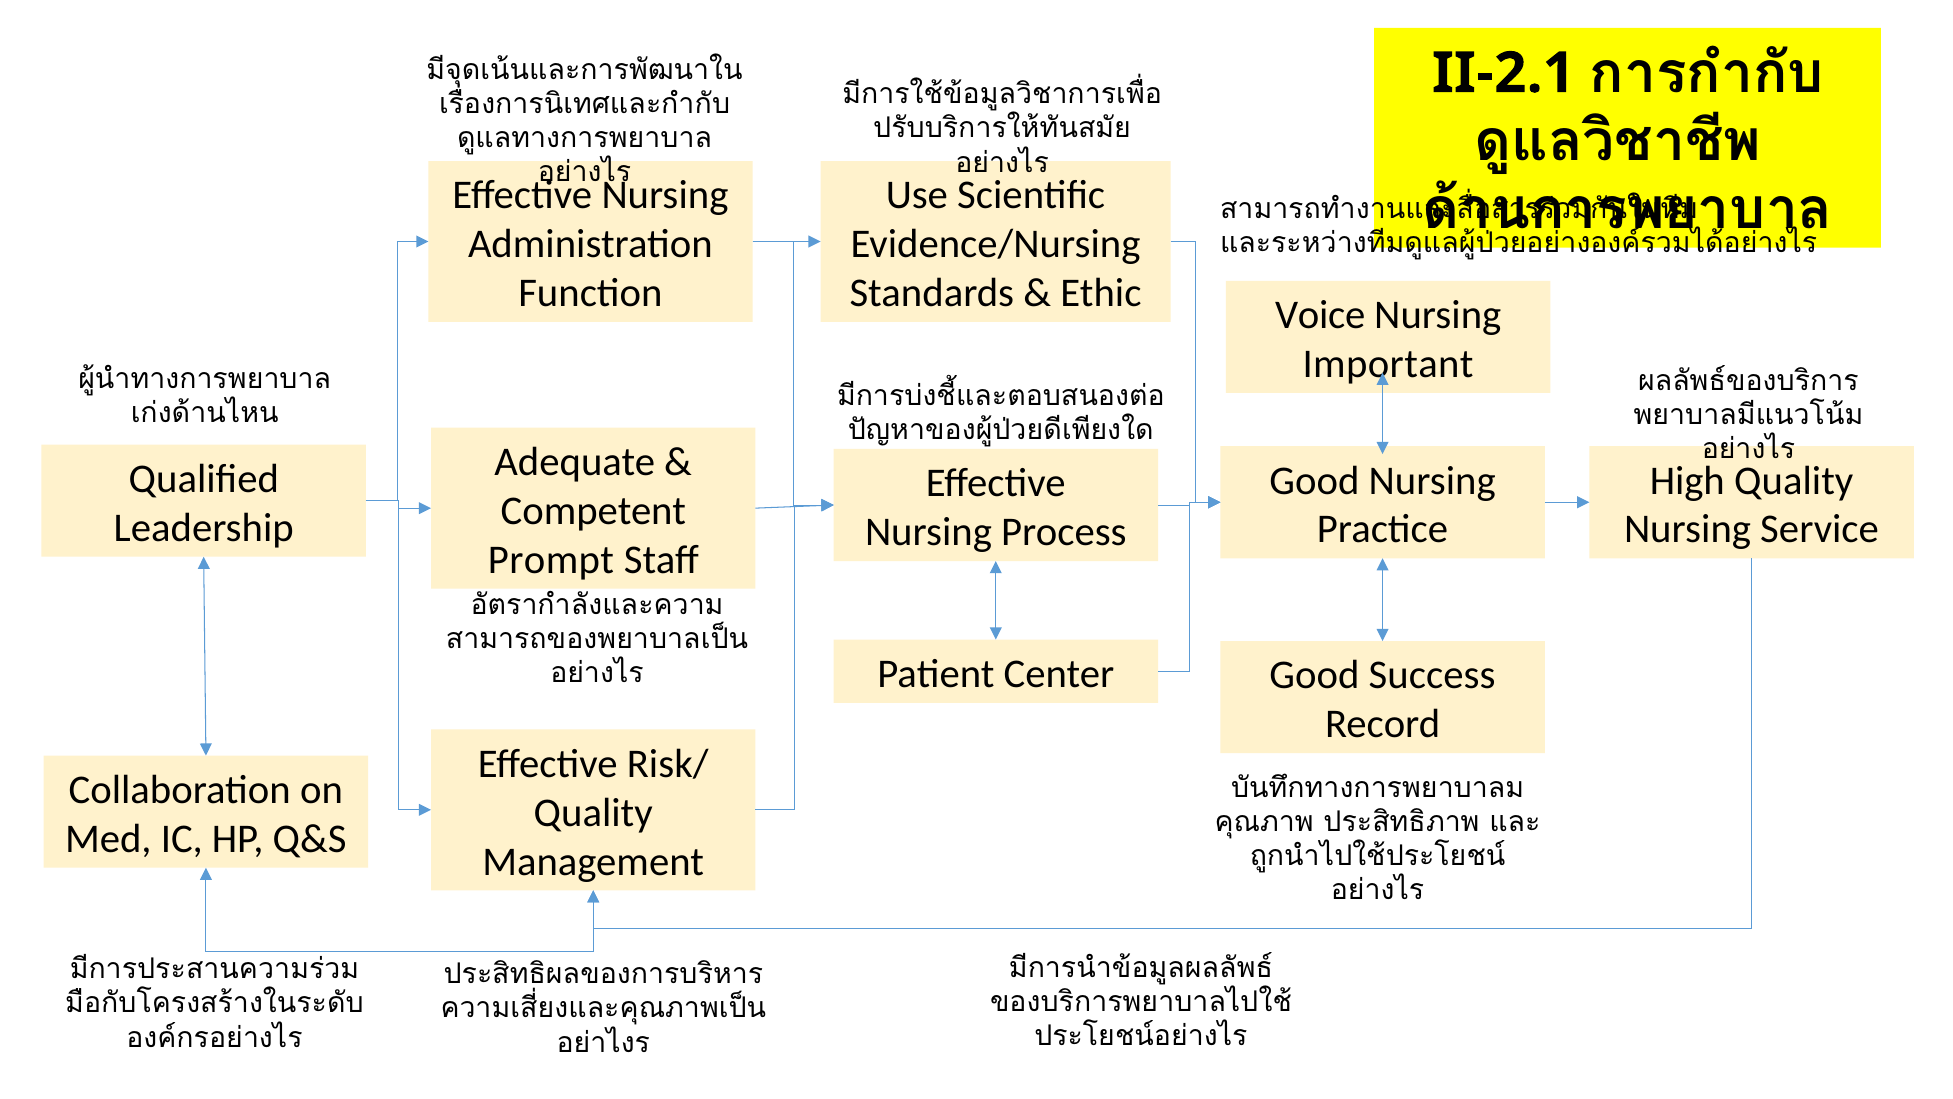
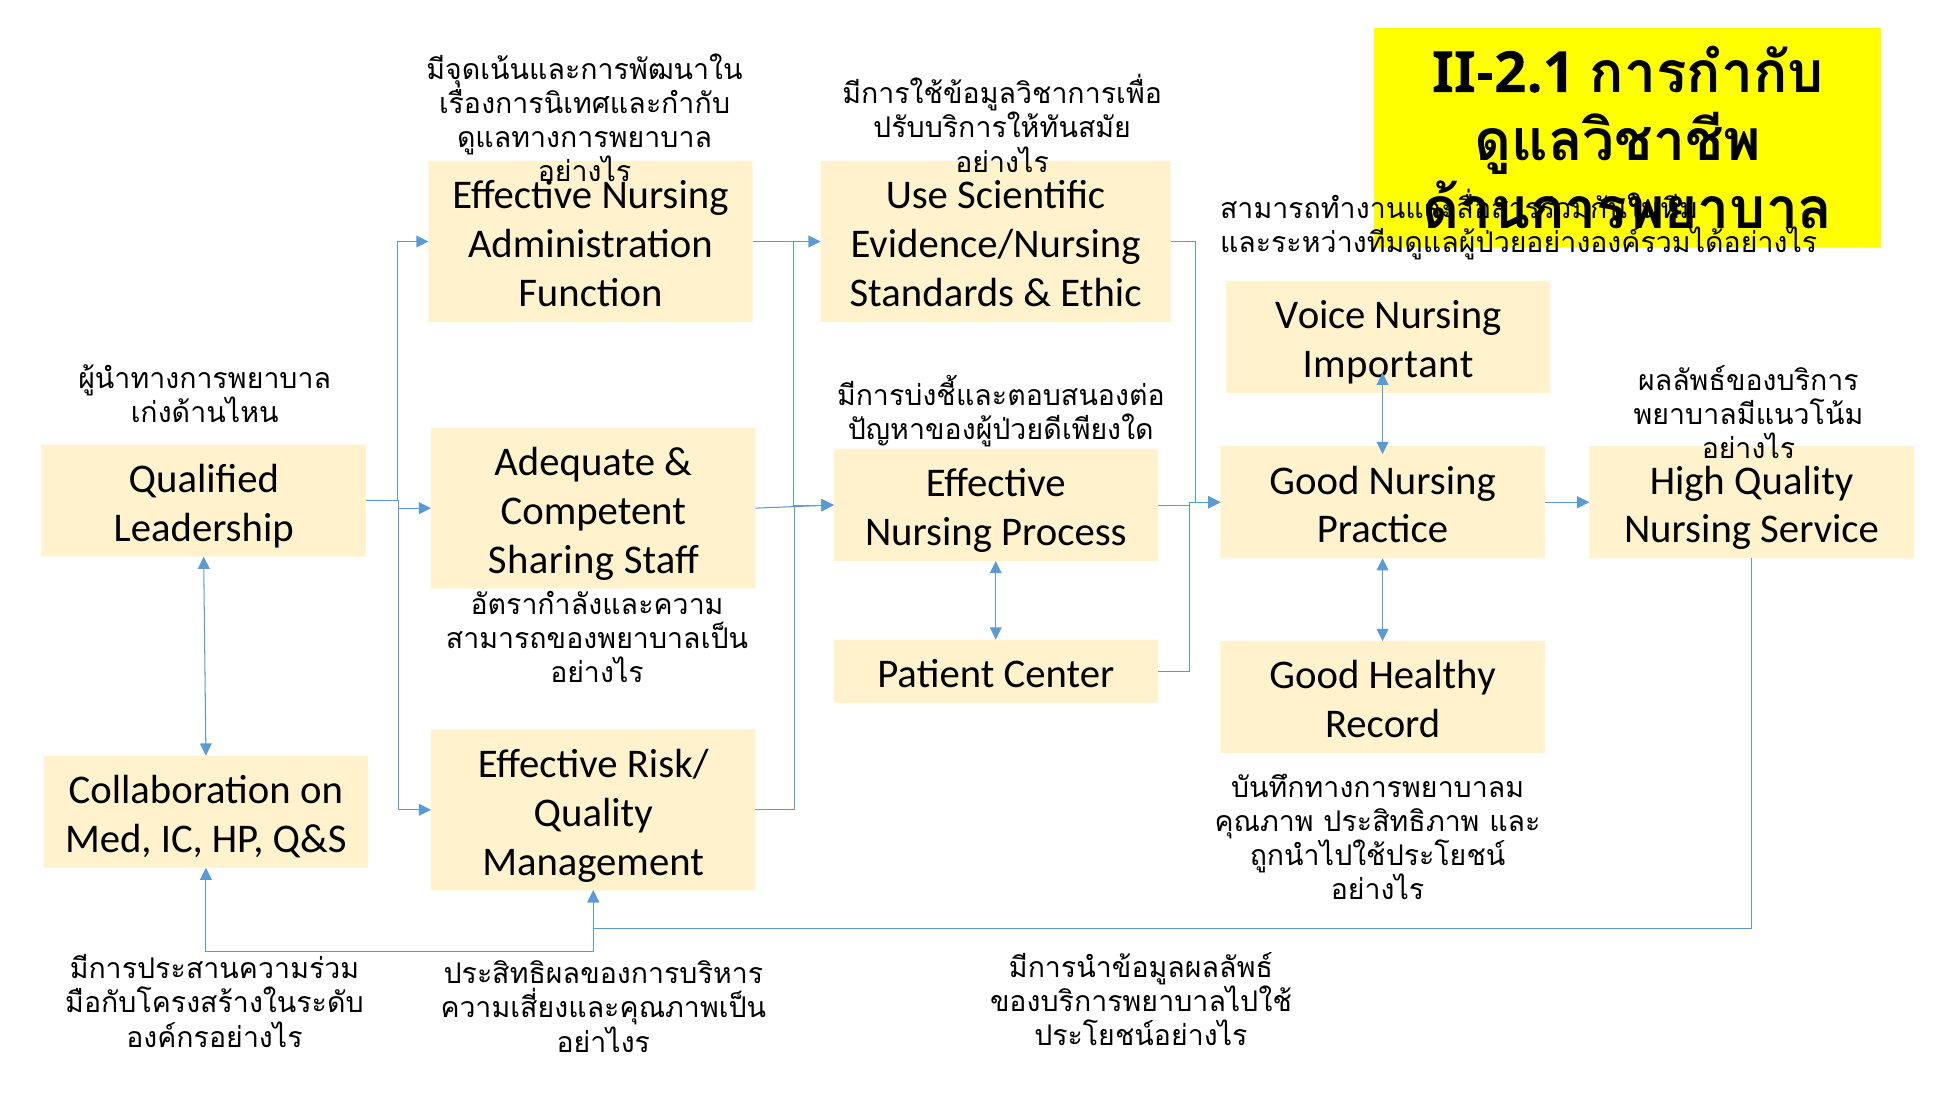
Prompt: Prompt -> Sharing (551, 560)
Success: Success -> Healthy (1432, 675)
